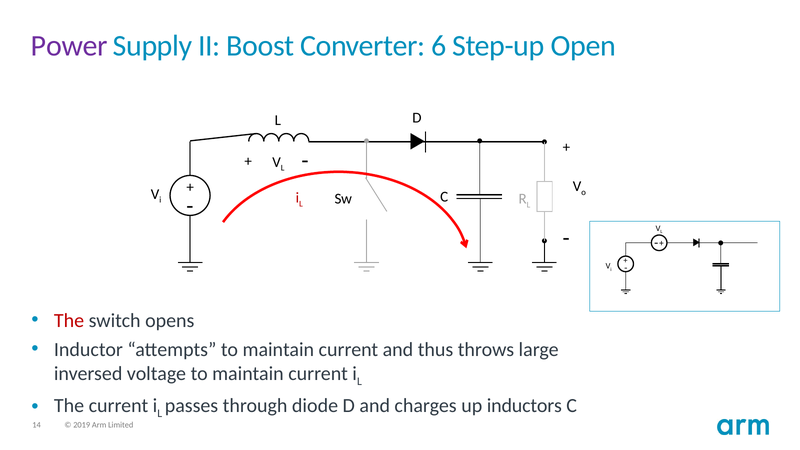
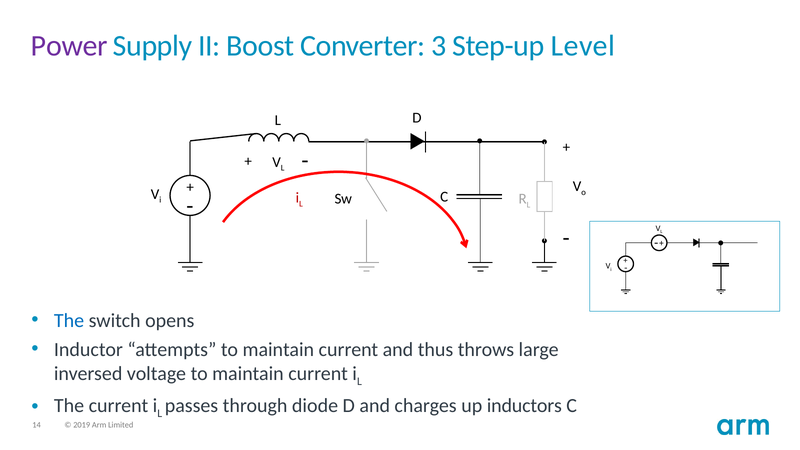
6: 6 -> 3 (439, 46)
Open: Open -> Level (583, 46)
The colour: red -> blue (69, 320)
